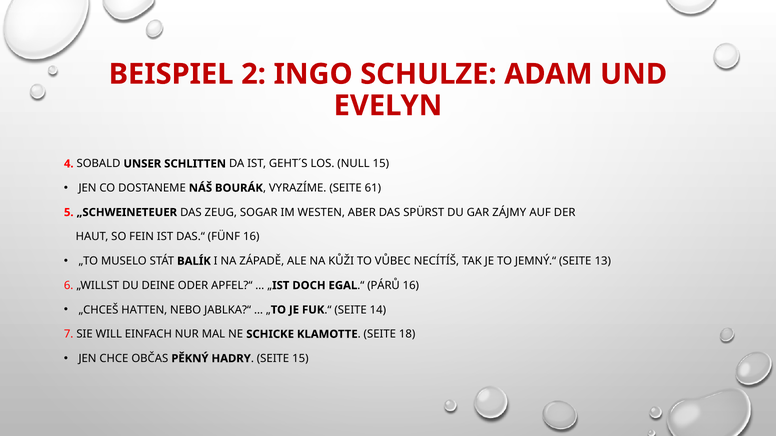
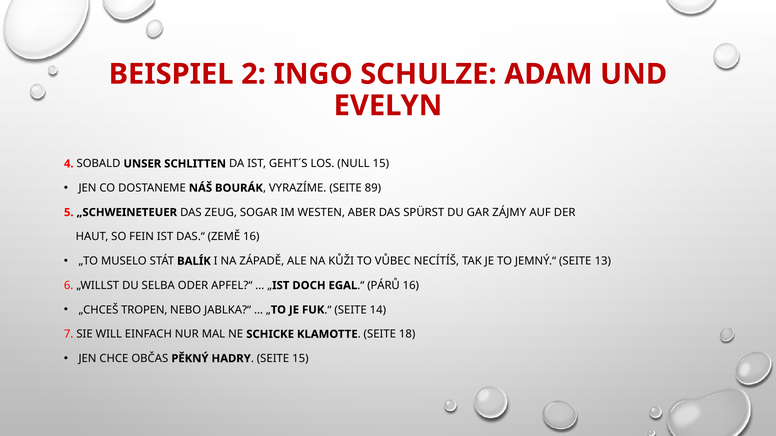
61: 61 -> 89 (373, 188)
FÜNF: FÜNF -> ZEMĚ (224, 237)
DEINE: DEINE -> SELBA (158, 286)
HATTEN: HATTEN -> TROPEN (144, 310)
